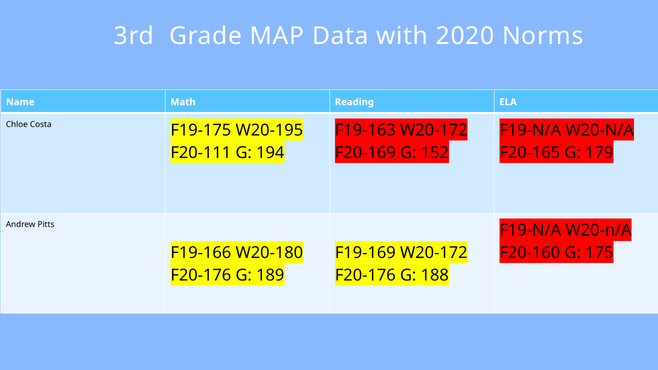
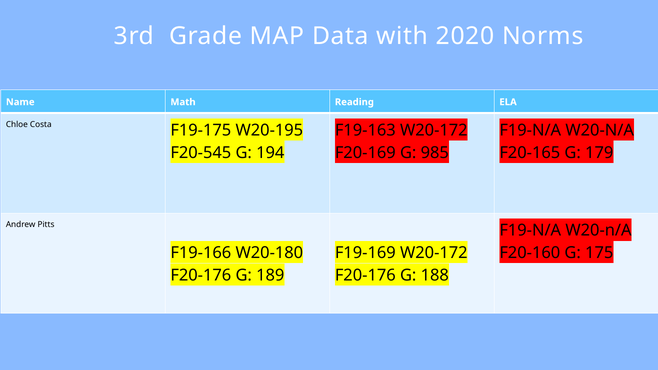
F20-111: F20-111 -> F20-545 (201, 153)
152: 152 -> 985 (435, 153)
